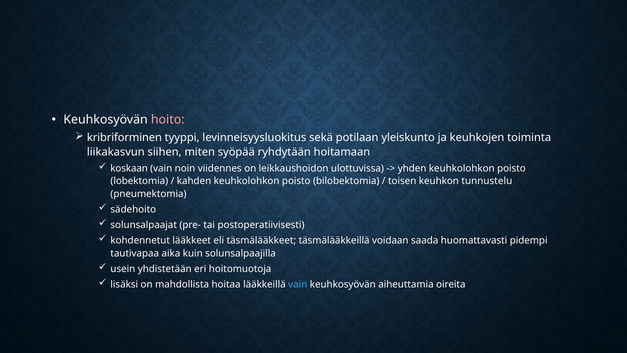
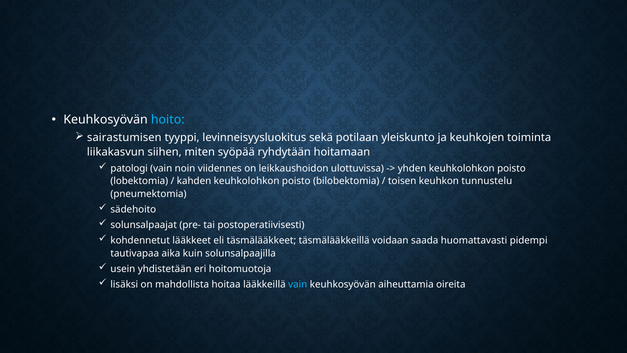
hoito colour: pink -> light blue (168, 120)
kribriforminen: kribriforminen -> sairastumisen (124, 138)
koskaan: koskaan -> patologi (129, 168)
